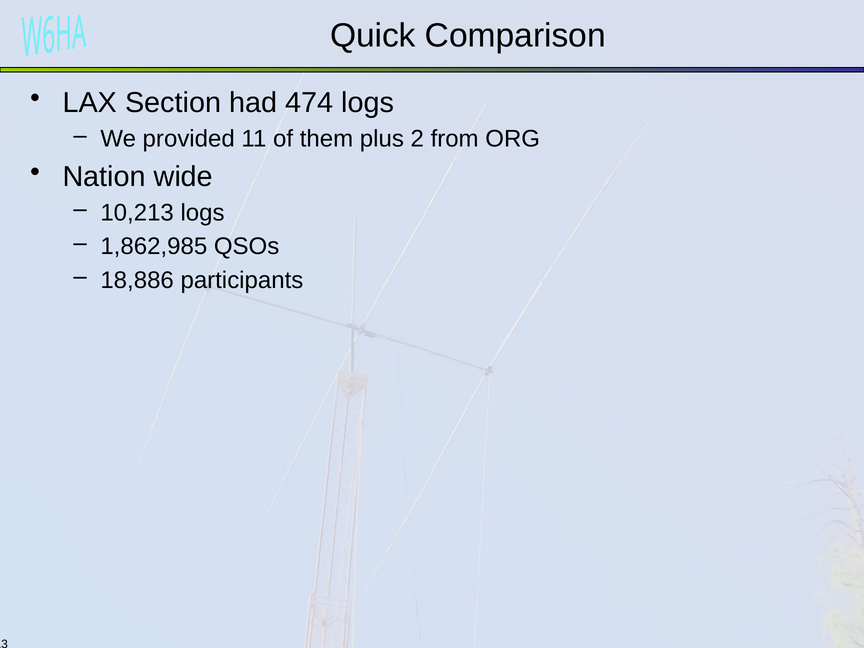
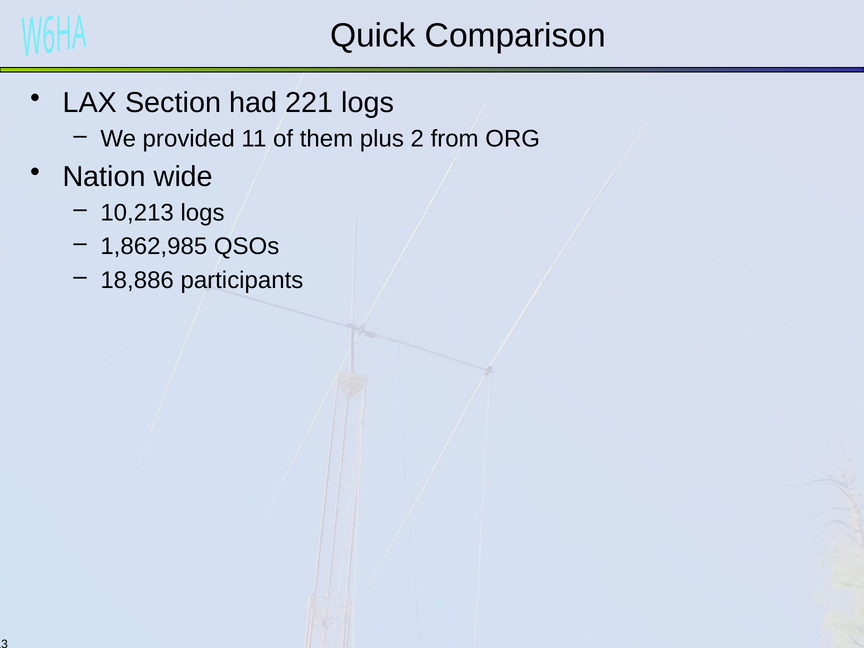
474: 474 -> 221 (309, 103)
